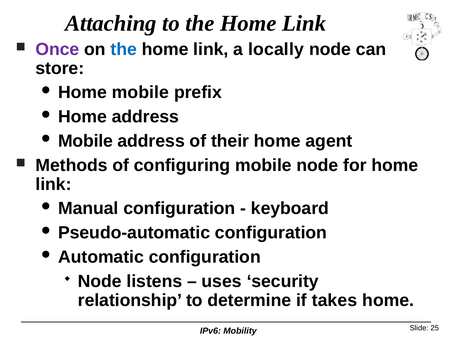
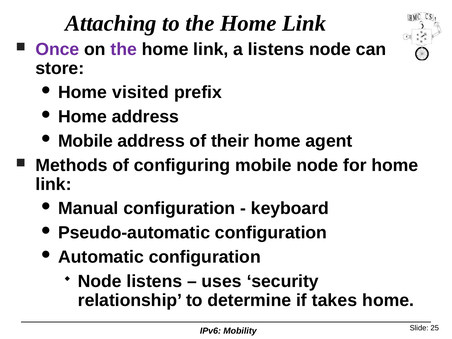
the colour: blue -> purple (124, 49)
a locally: locally -> listens (276, 49)
Home mobile: mobile -> visited (140, 92)
